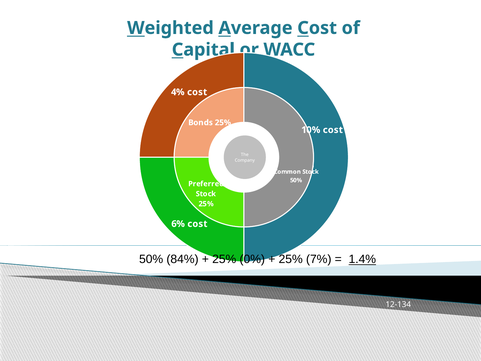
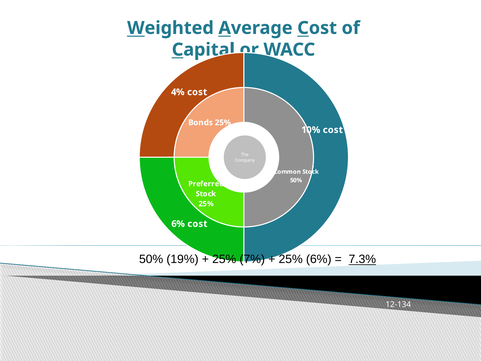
84%: 84% -> 19% (182, 259)
0%: 0% -> 7% (252, 259)
25% 7%: 7% -> 6% (319, 259)
1.4%: 1.4% -> 7.3% (362, 259)
